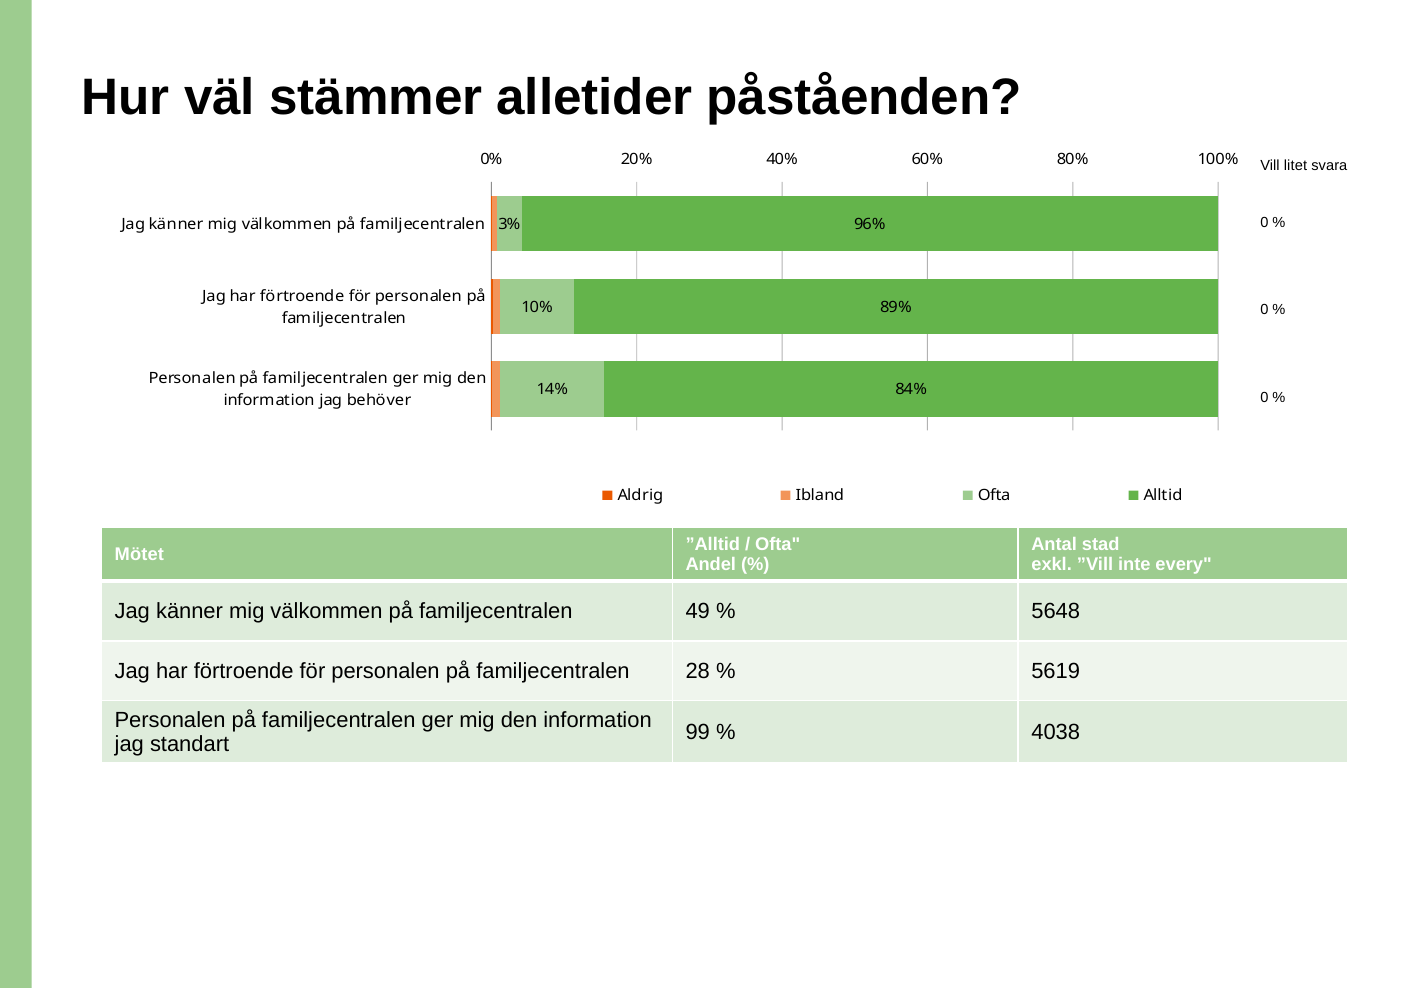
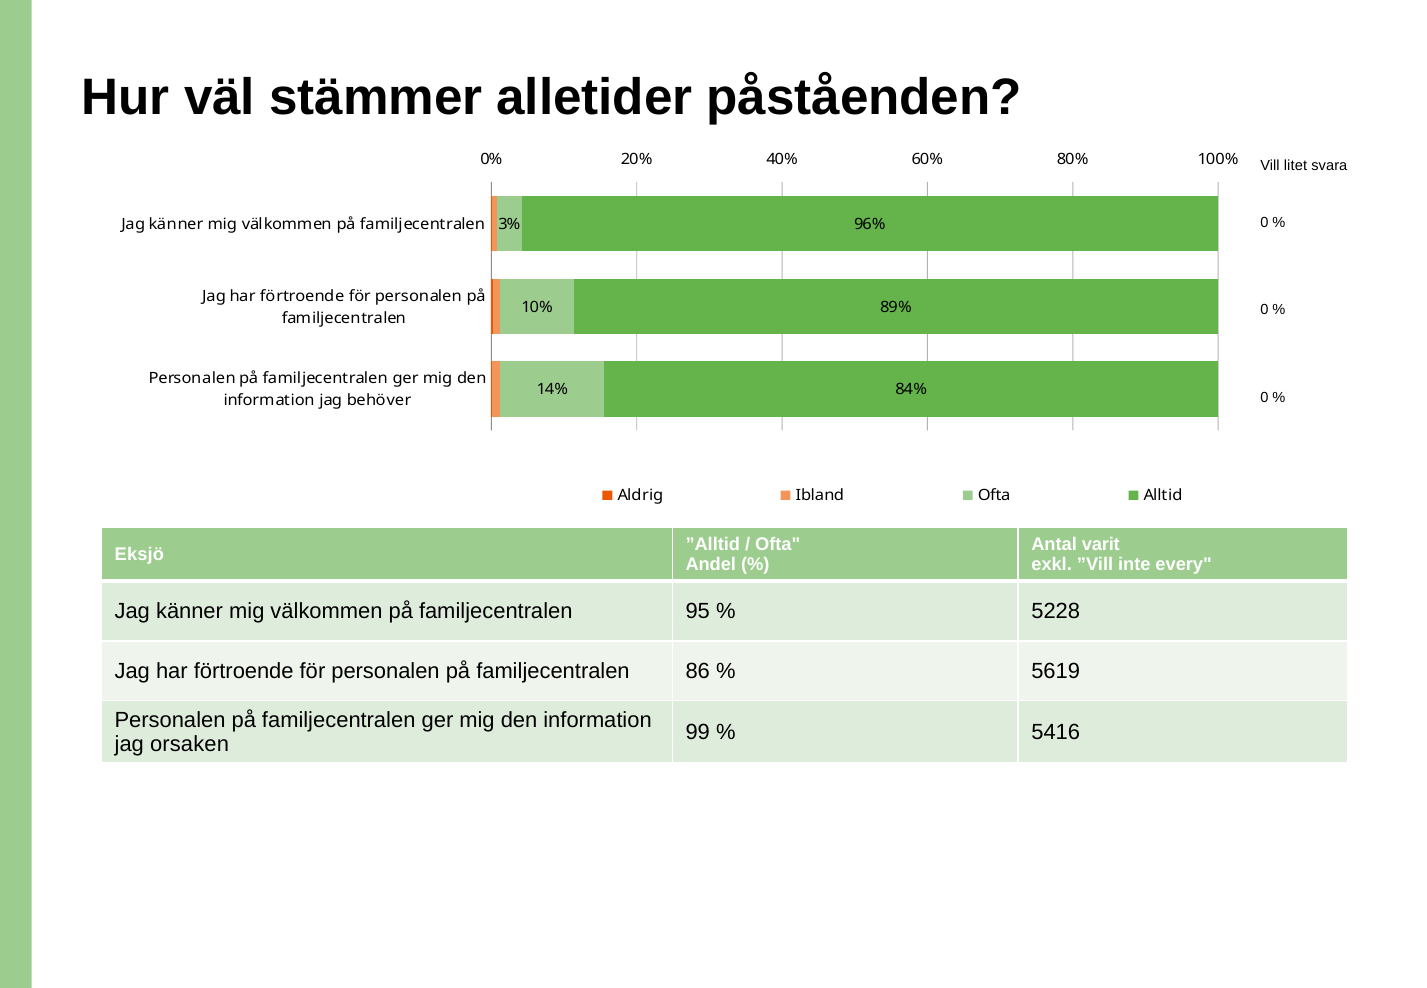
stad: stad -> varit (1101, 544)
Mötet: Mötet -> Eksjö (139, 554)
49: 49 -> 95 (698, 611)
5648: 5648 -> 5228 (1056, 611)
28: 28 -> 86 (698, 671)
4038: 4038 -> 5416 (1056, 732)
standart: standart -> orsaken (190, 744)
